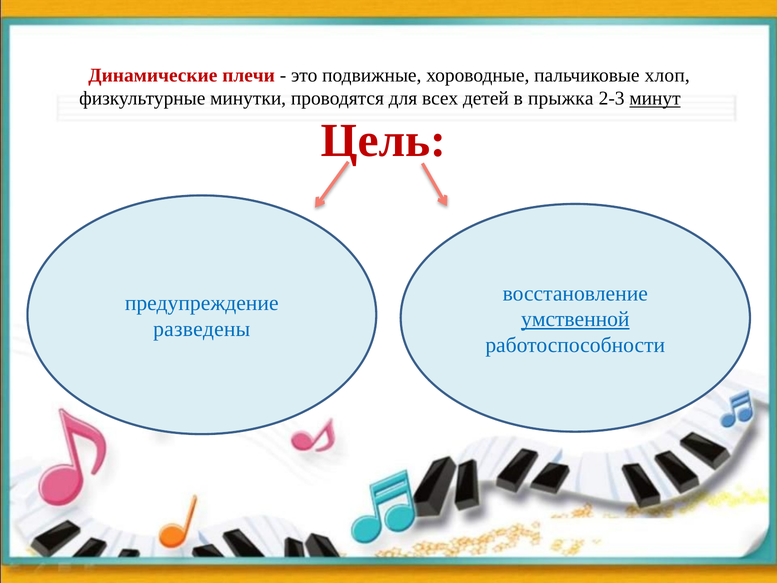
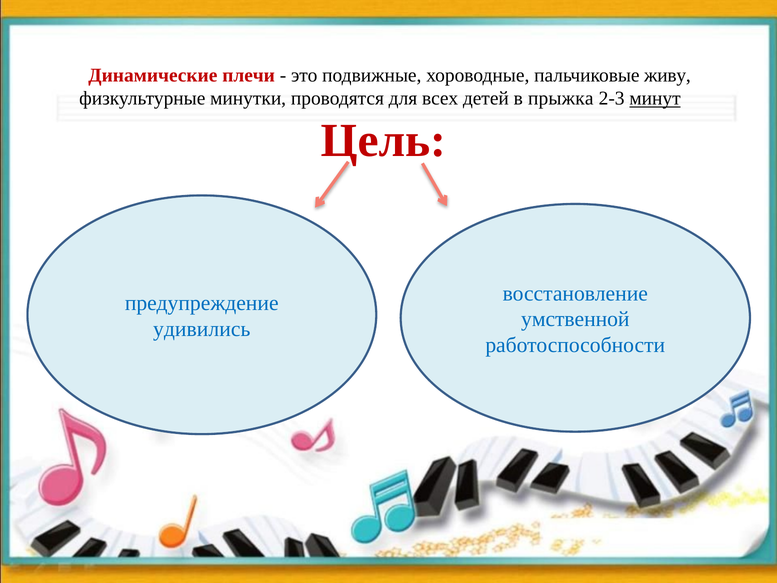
хлоп: хлоп -> живу (667, 75)
умственной underline: present -> none (575, 319)
разведены: разведены -> удивились (202, 329)
